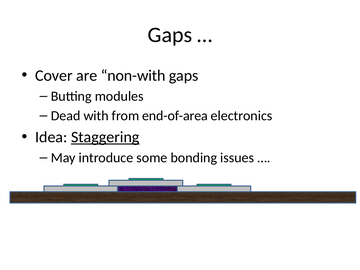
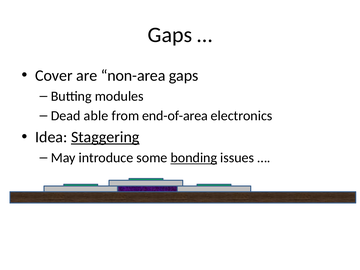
non-with: non-with -> non-area (133, 76)
with: with -> able (96, 116)
bonding underline: none -> present (194, 158)
